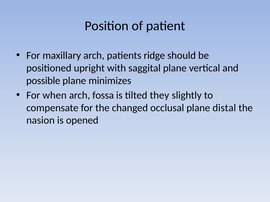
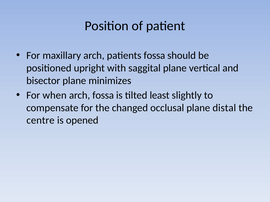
patients ridge: ridge -> fossa (154, 56)
possible: possible -> bisector (43, 81)
they: they -> least (160, 95)
nasion: nasion -> centre (40, 121)
